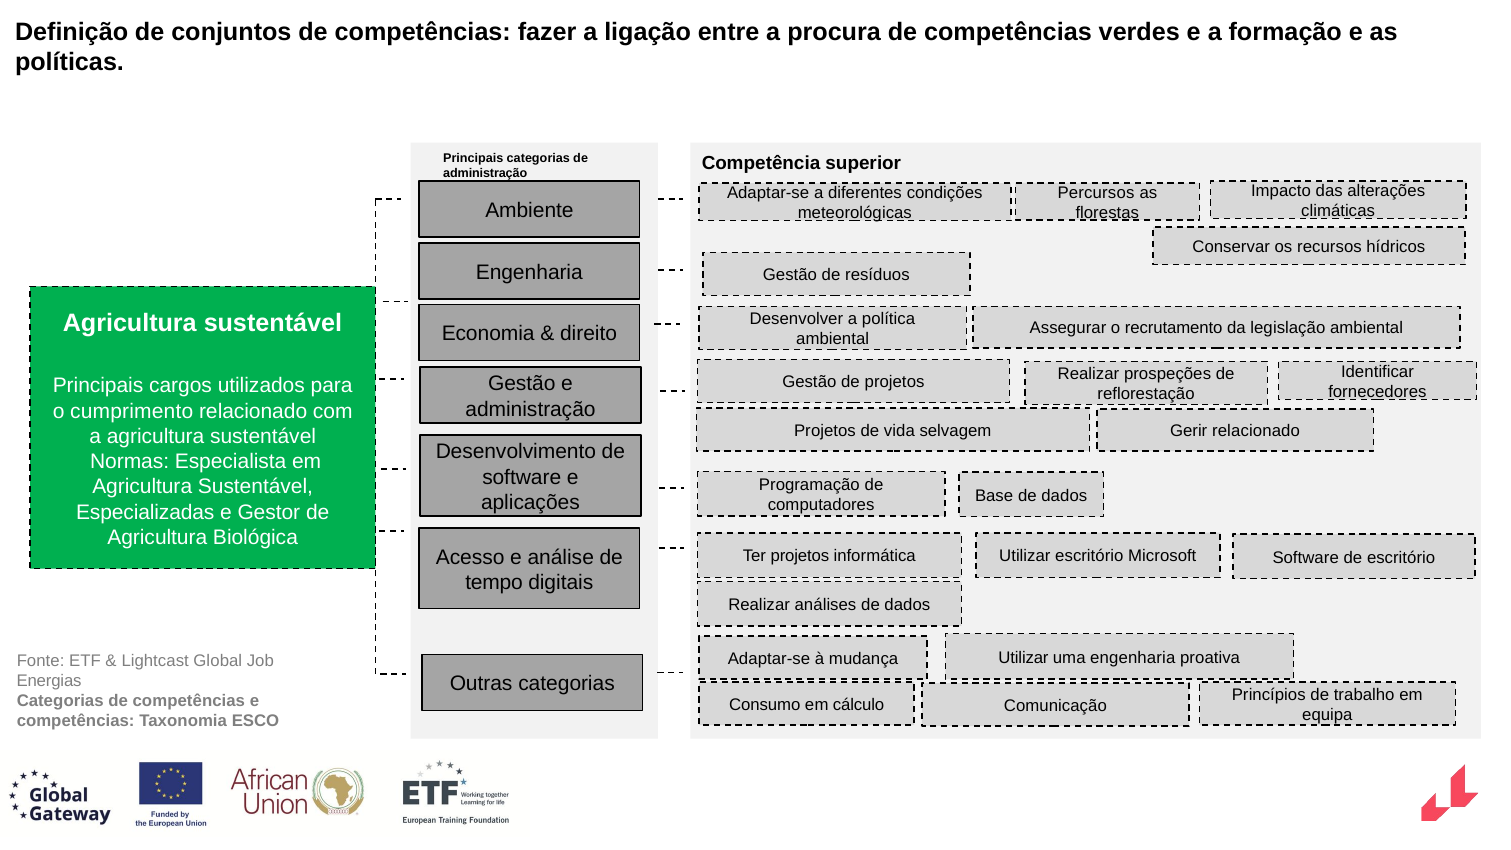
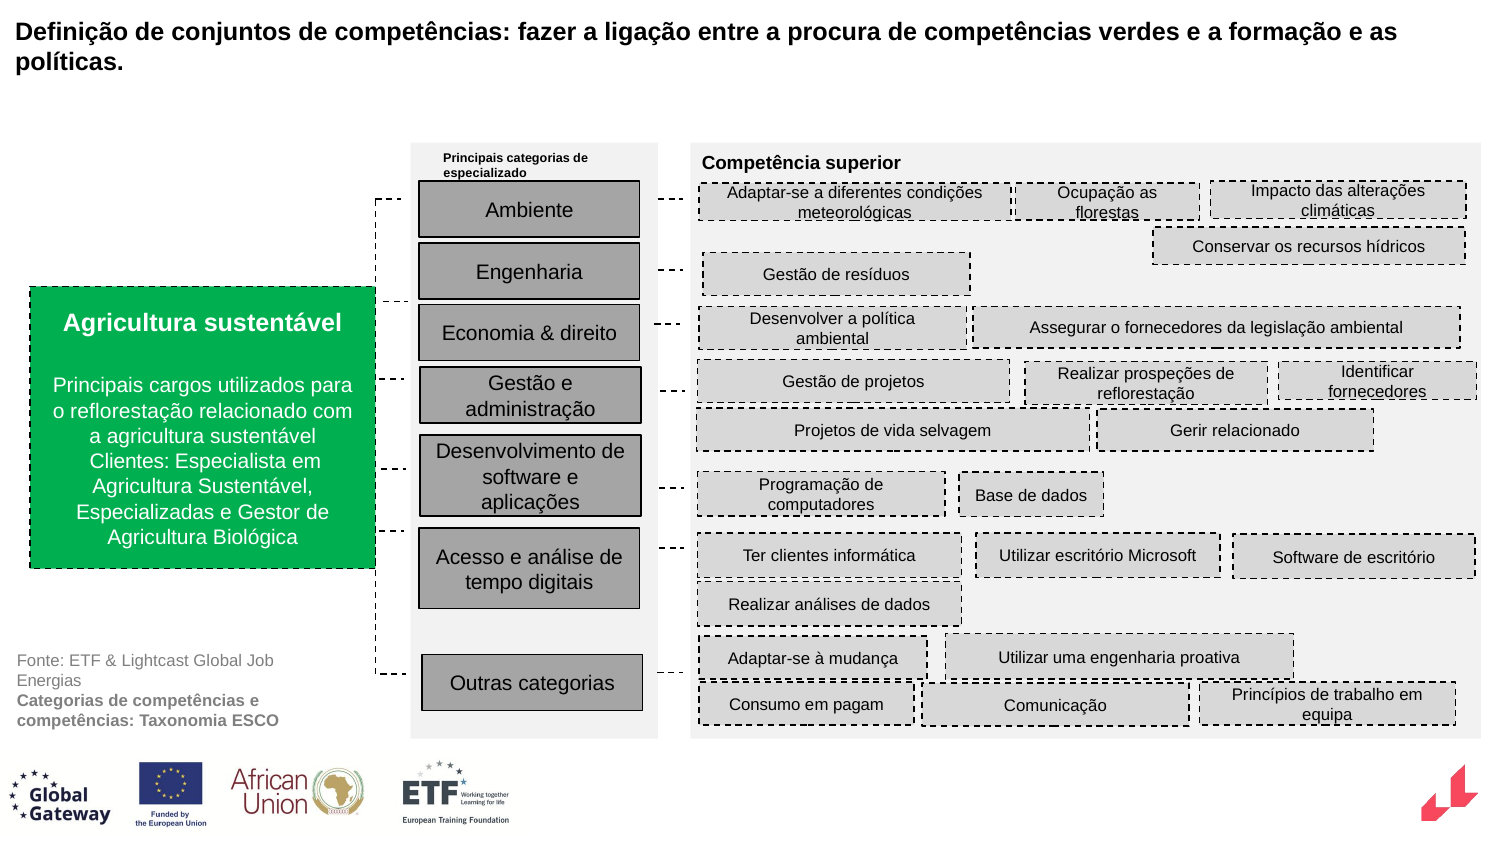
administração: administração -> especializado (485, 174)
Percursos: Percursos -> Ocupação (1096, 192)
o recrutamento: recrutamento -> fornecedores (1174, 328)
o cumprimento: cumprimento -> reflorestação (132, 411)
Normas: Normas -> Clientes (130, 462)
Ter projetos: projetos -> clientes (800, 556)
cálculo: cálculo -> pagam (859, 705)
